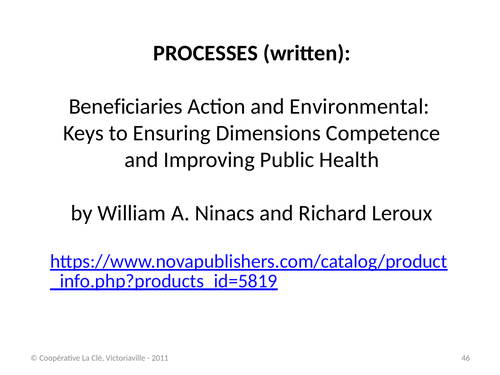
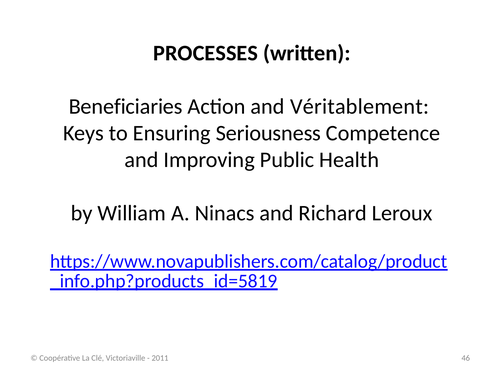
Environmental: Environmental -> Véritablement (360, 107)
Dimensions: Dimensions -> Seriousness (268, 133)
